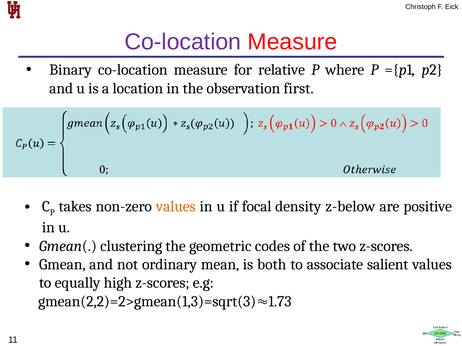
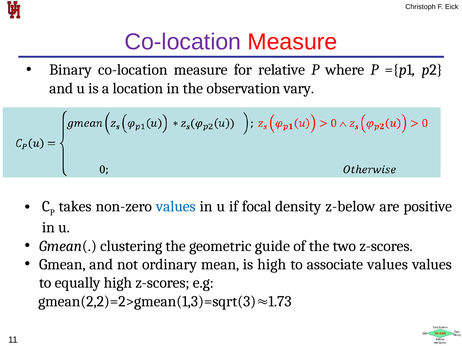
first: first -> vary (299, 88)
values colour: orange -> blue (176, 207)
codes: codes -> guide (272, 246)
is both: both -> high (272, 265)
associate salient: salient -> values (388, 265)
